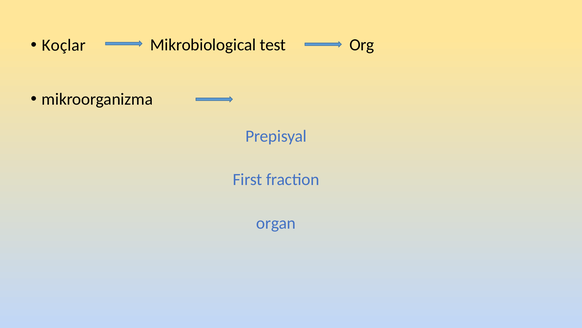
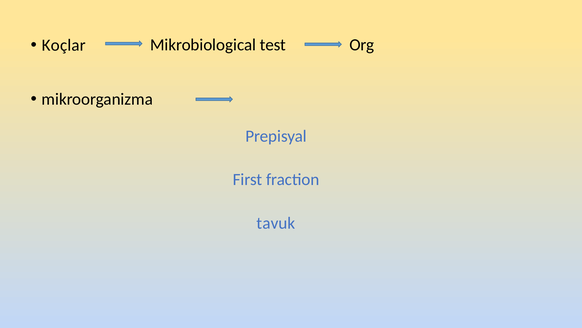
organ: organ -> tavuk (276, 223)
